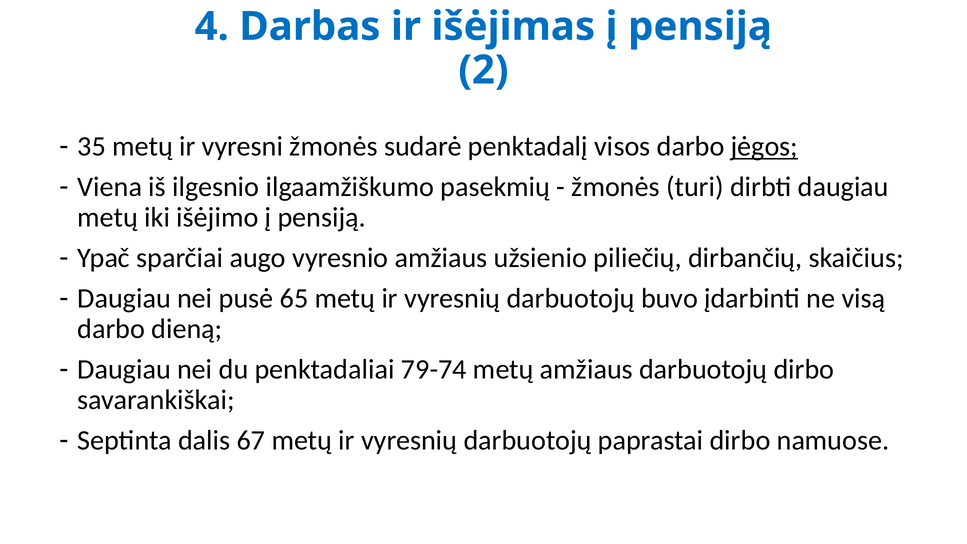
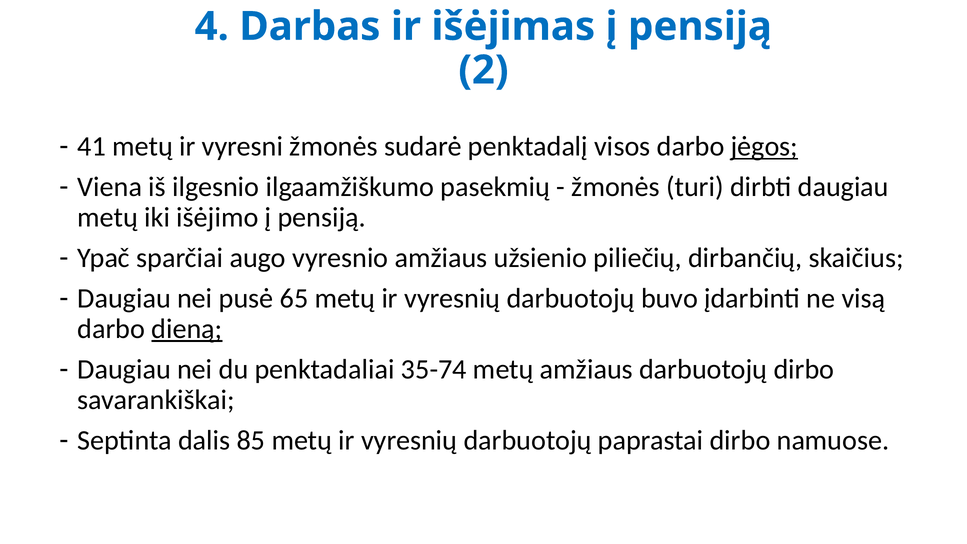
35: 35 -> 41 (92, 147)
dieną underline: none -> present (187, 329)
79-74: 79-74 -> 35-74 (434, 369)
67: 67 -> 85 (251, 440)
